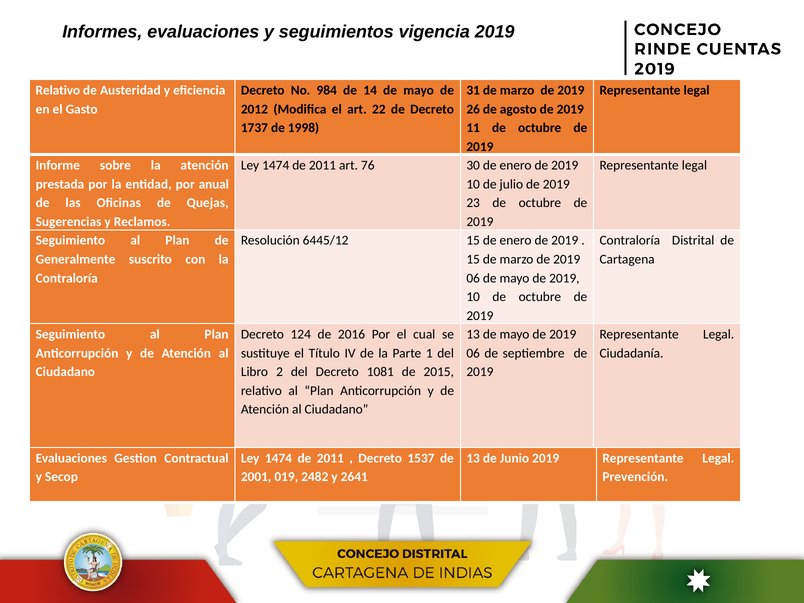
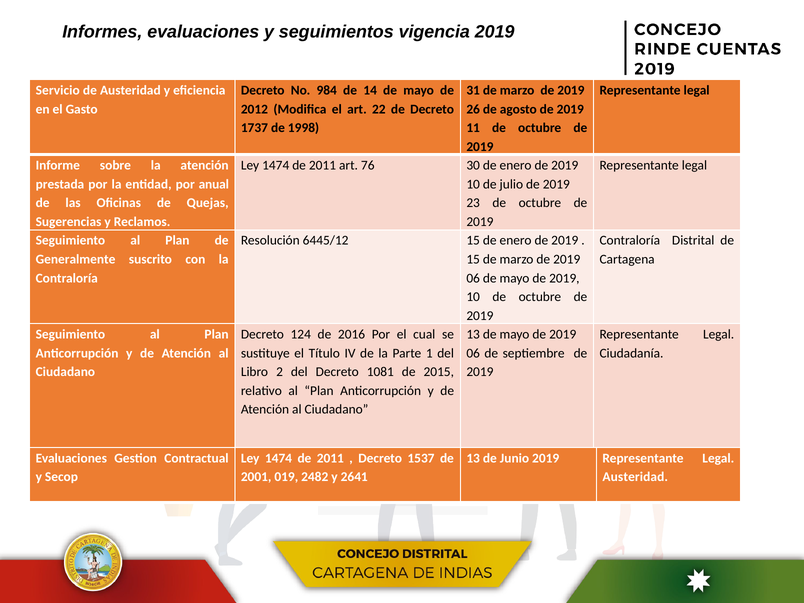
Relativo: Relativo -> Servicio (58, 90)
Prevención: Prevención -> Austeridad (635, 477)
